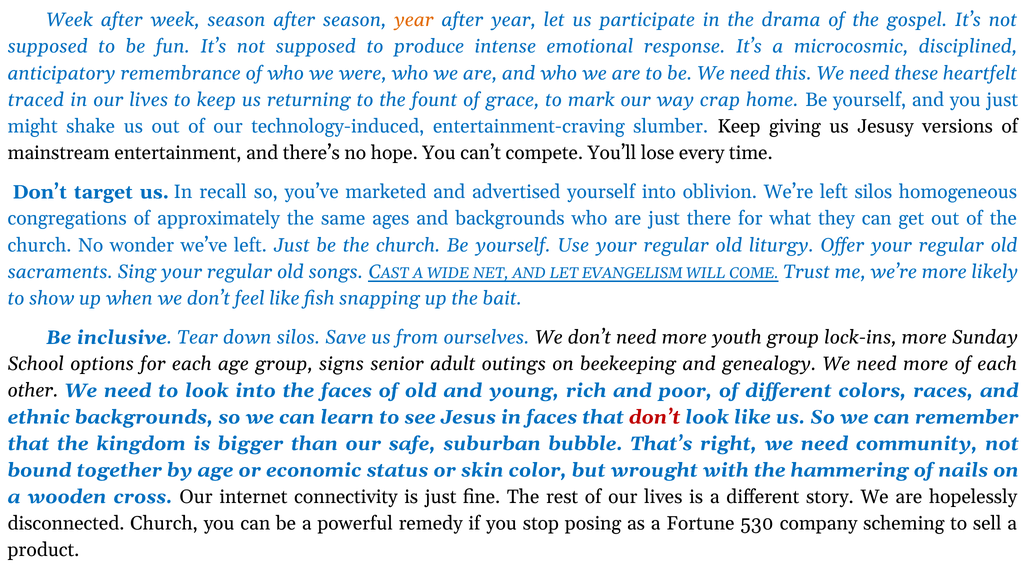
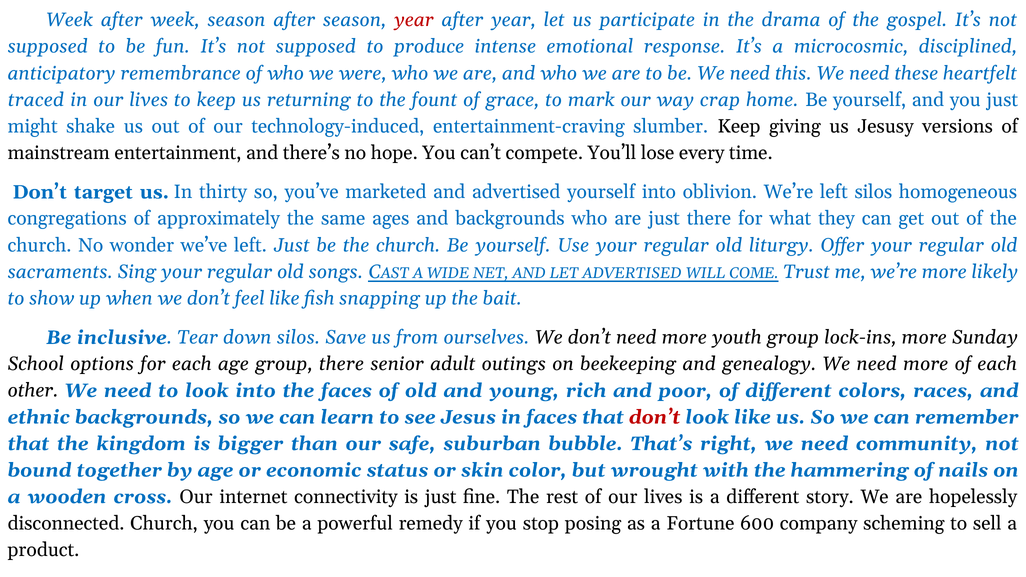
year colour: orange -> red (414, 20)
recall: recall -> thirty (223, 192)
LET EVANGELISM: EVANGELISM -> ADVERTISED (632, 273)
group signs: signs -> there (341, 364)
530: 530 -> 600 (757, 523)
